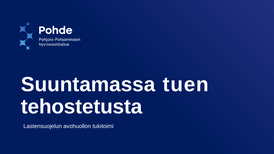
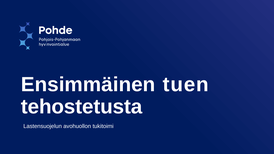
Suuntamassa: Suuntamassa -> Ensimmäinen (88, 85)
